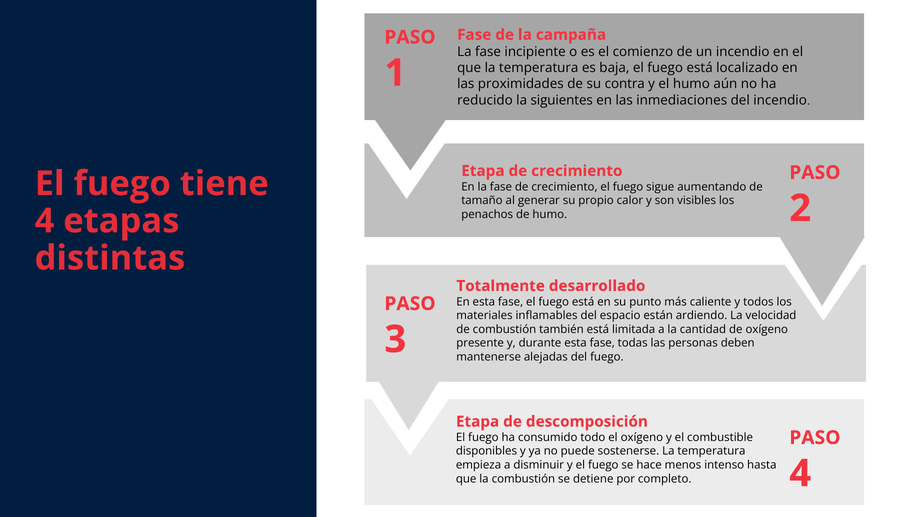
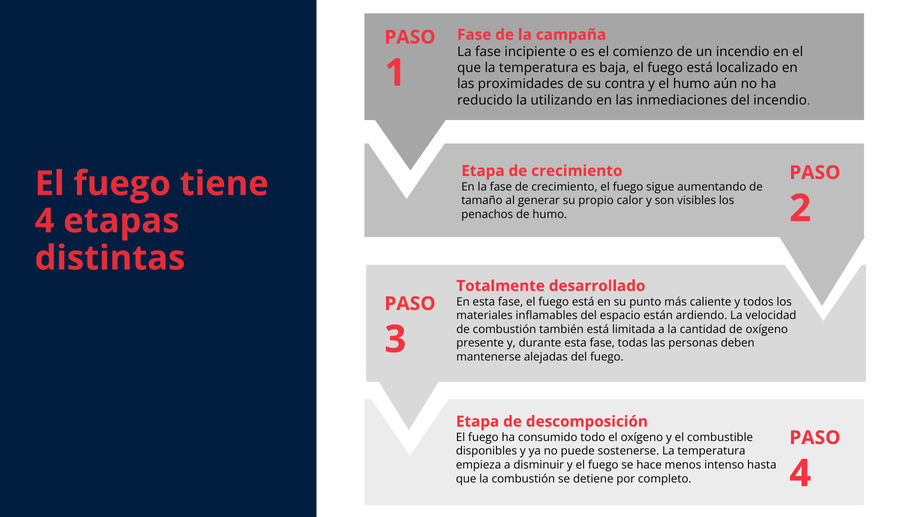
siguientes: siguientes -> utilizando (562, 100)
